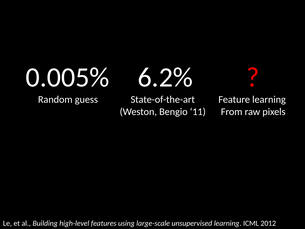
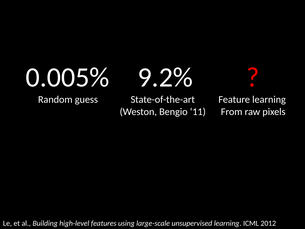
6.2%: 6.2% -> 9.2% (165, 77)
